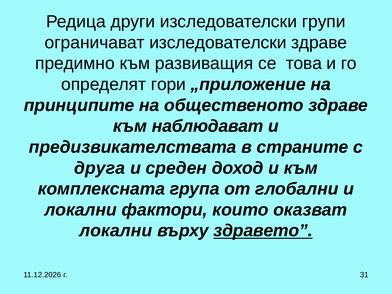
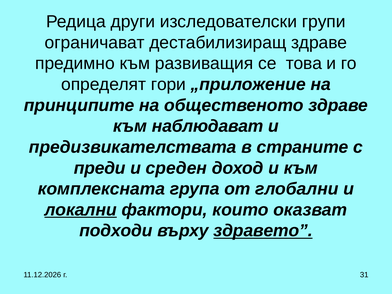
ограничават изследователски: изследователски -> дестабилизиращ (218, 43)
друга: друга -> преди (100, 168)
локални underline: none -> present (81, 210)
локални: локални -> подходи (116, 231)
